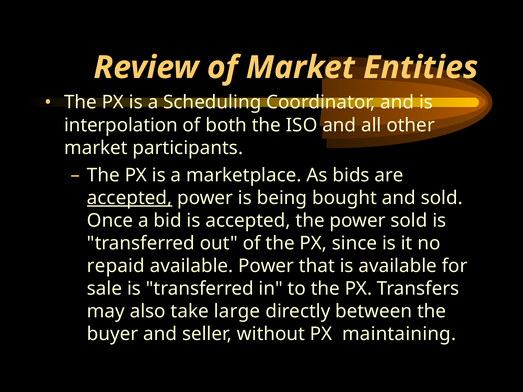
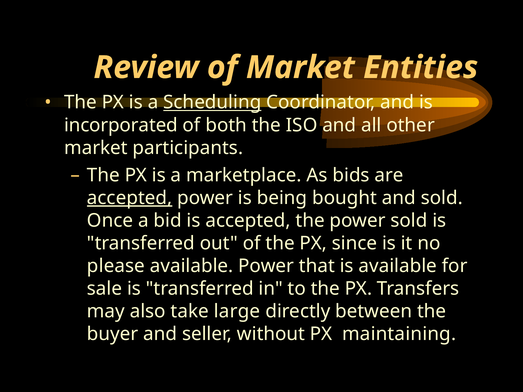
Scheduling underline: none -> present (212, 102)
interpolation: interpolation -> incorporated (121, 125)
repaid: repaid -> please (116, 266)
